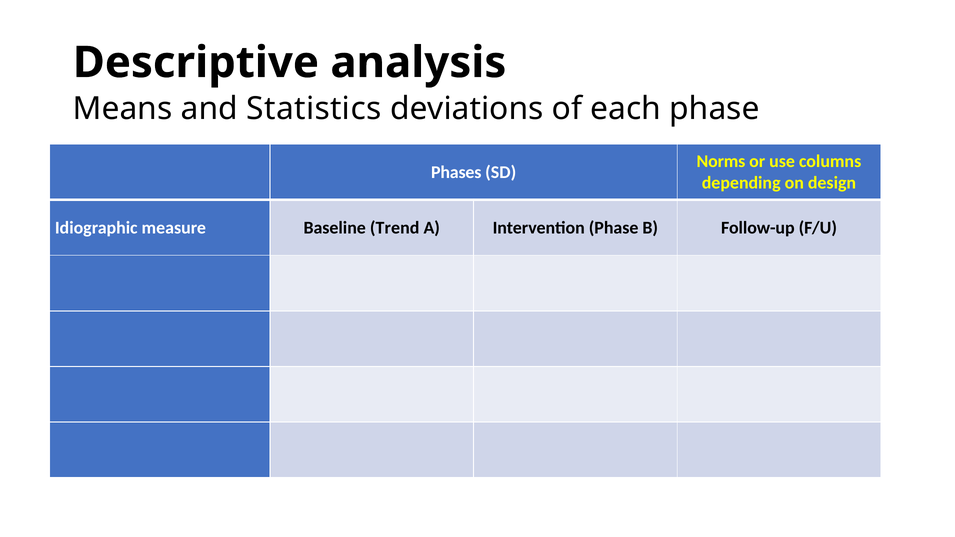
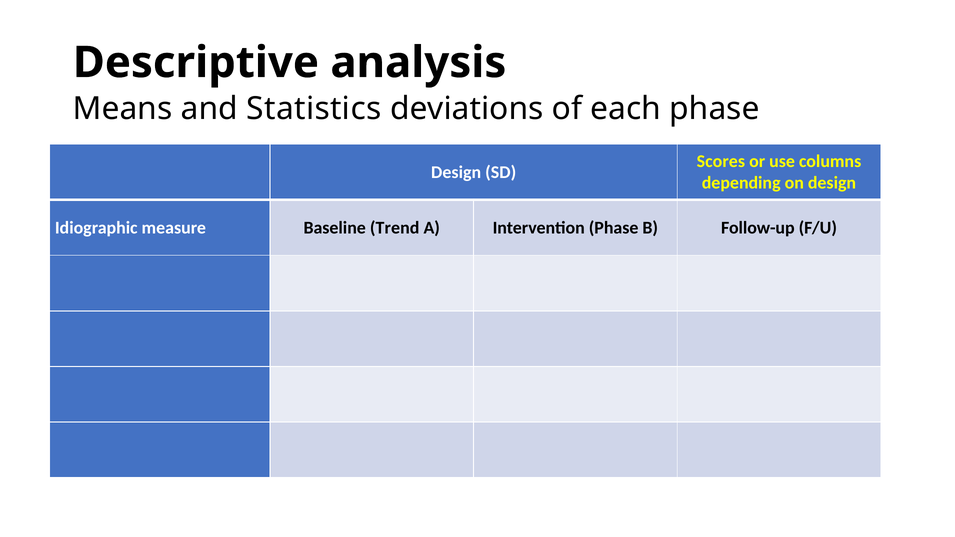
Norms: Norms -> Scores (721, 161)
Phases: Phases -> Design (456, 172)
